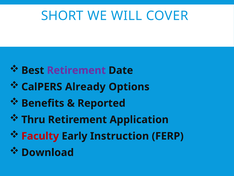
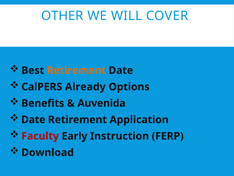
SHORT: SHORT -> OTHER (62, 16)
Retirement colour: purple -> orange (76, 70)
Reported: Reported -> Auvenida (101, 103)
Thru: Thru -> Date (33, 119)
